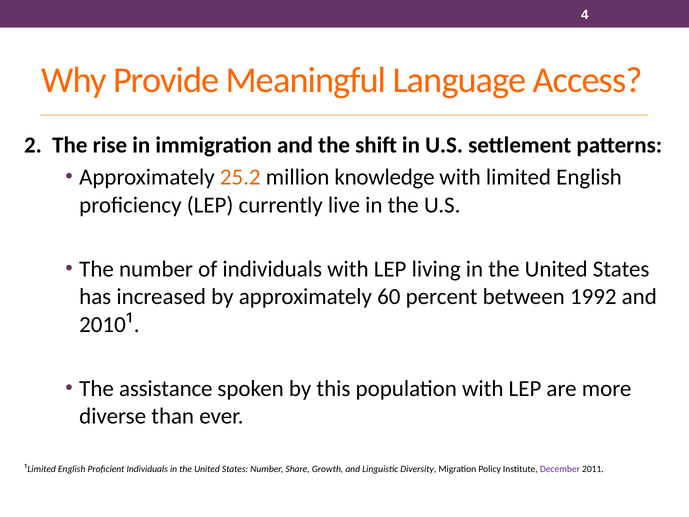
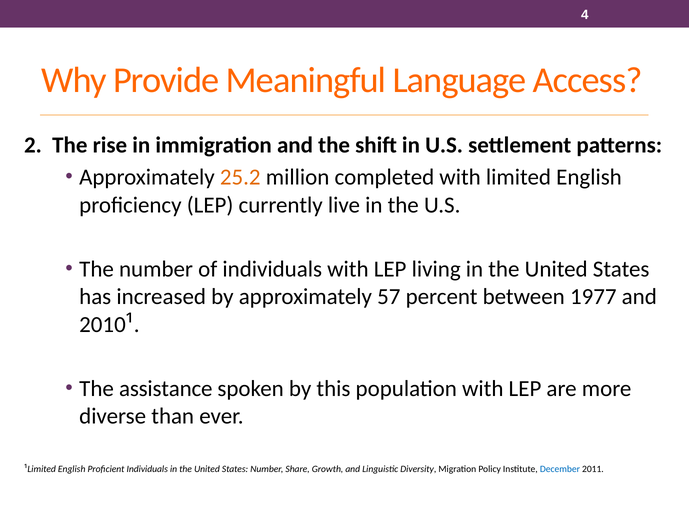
knowledge: knowledge -> completed (384, 177)
60: 60 -> 57 (389, 297)
1992: 1992 -> 1977 (593, 297)
December colour: purple -> blue (560, 469)
